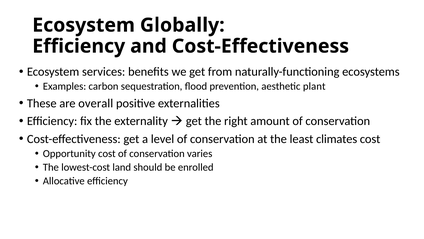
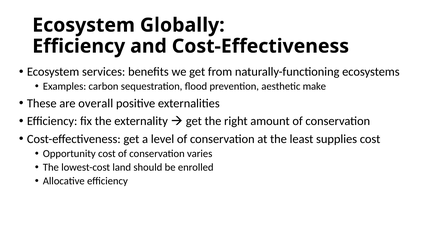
plant: plant -> make (314, 86)
climates: climates -> supplies (337, 139)
